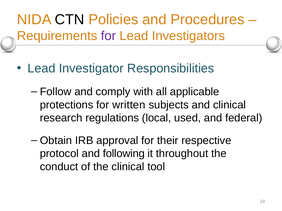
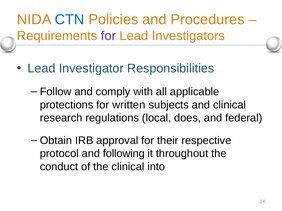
CTN colour: black -> blue (70, 20)
used: used -> does (188, 118)
tool: tool -> into (156, 167)
